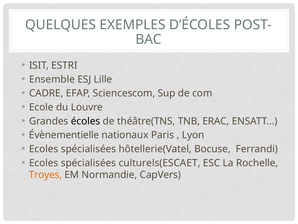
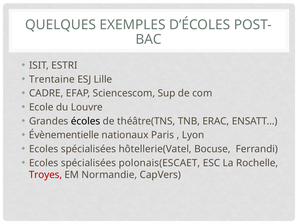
Ensemble: Ensemble -> Trentaine (52, 79)
culturels(ESCAET: culturels(ESCAET -> polonais(ESCAET (159, 163)
Troyes colour: orange -> red (46, 175)
